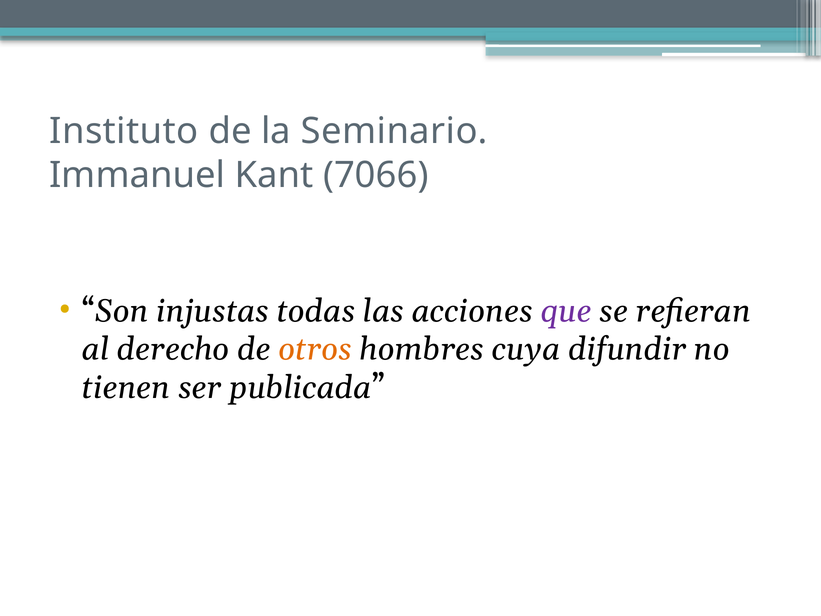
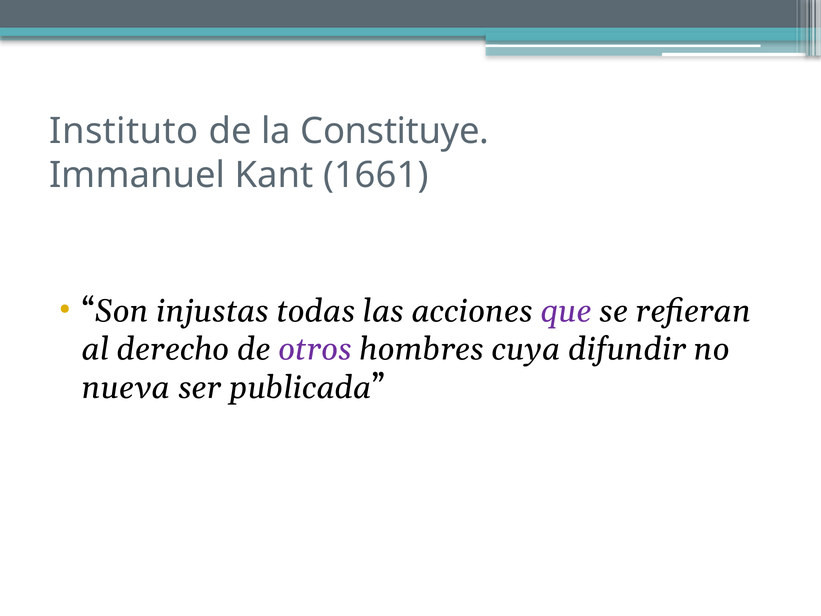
Seminario: Seminario -> Constituye (395, 131)
7066: 7066 -> 1661 (376, 175)
otros colour: orange -> purple (315, 349)
tienen: tienen -> nueva (126, 388)
